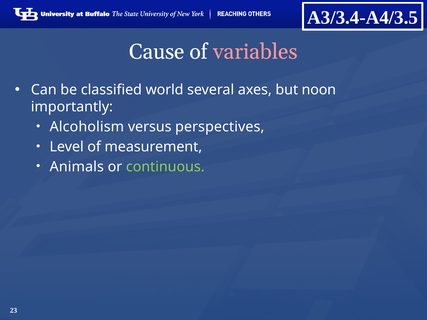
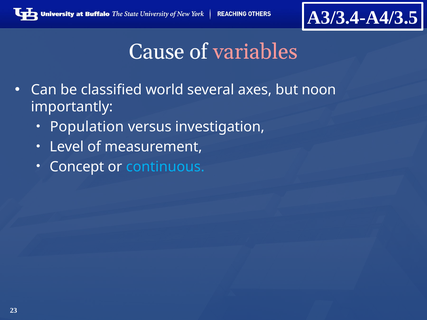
Alcoholism: Alcoholism -> Population (87, 127)
perspectives: perspectives -> investigation (220, 127)
Animals: Animals -> Concept (77, 167)
continuous colour: light green -> light blue (165, 167)
